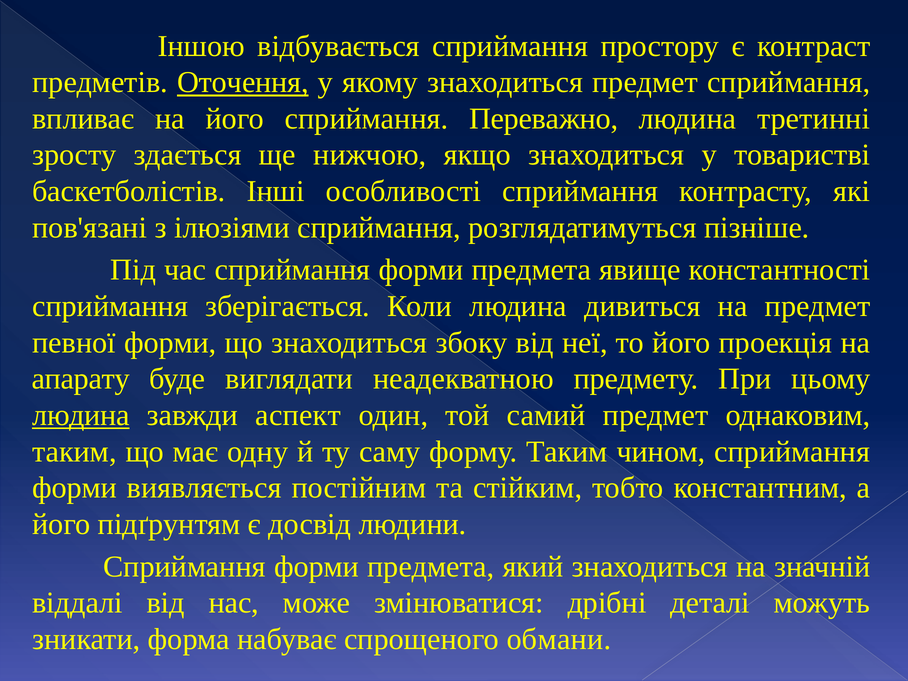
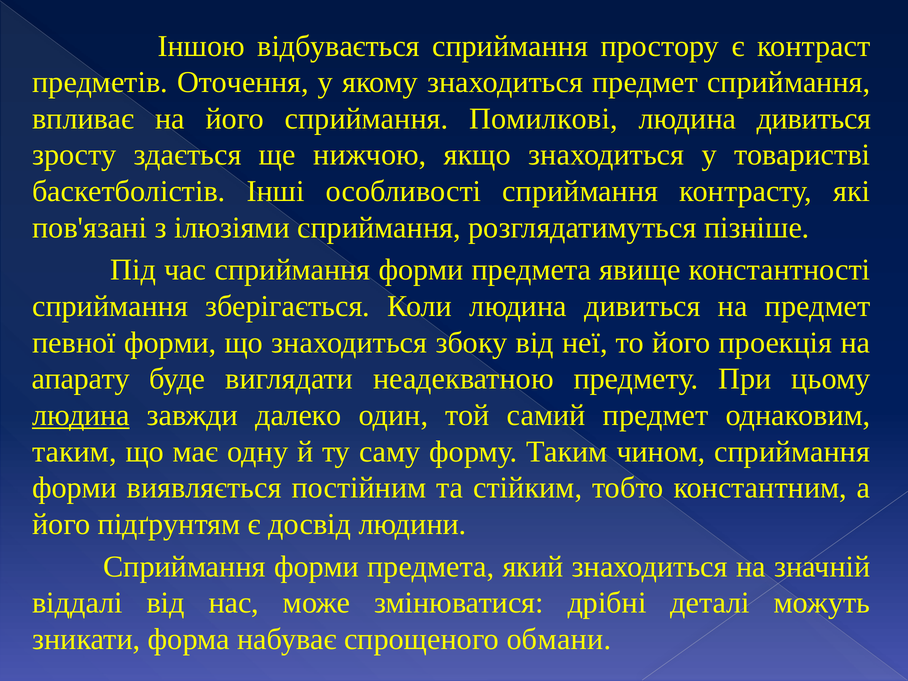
Оточення underline: present -> none (243, 82)
Переважно: Переважно -> Помилкові (543, 119)
третинні: третинні -> дивиться (814, 119)
аспект: аспект -> далеко (298, 415)
